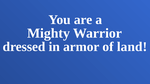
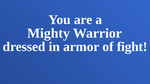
land: land -> fight (132, 47)
